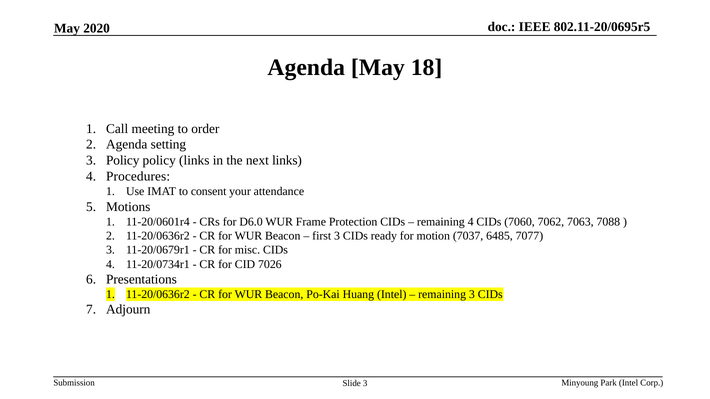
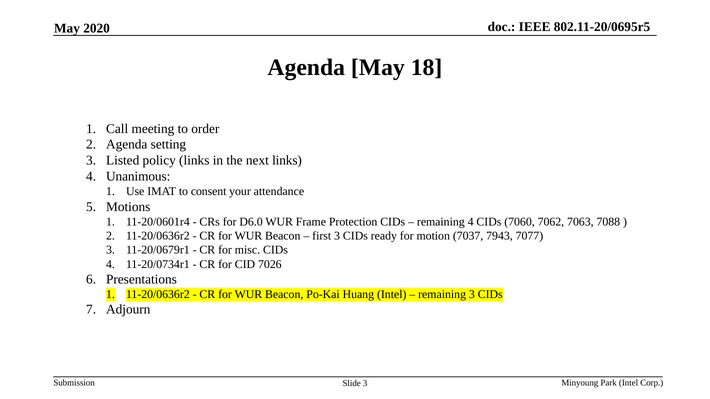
3 Policy: Policy -> Listed (123, 161)
Procedures: Procedures -> Unanimous (138, 177)
6485: 6485 -> 7943 (499, 236)
